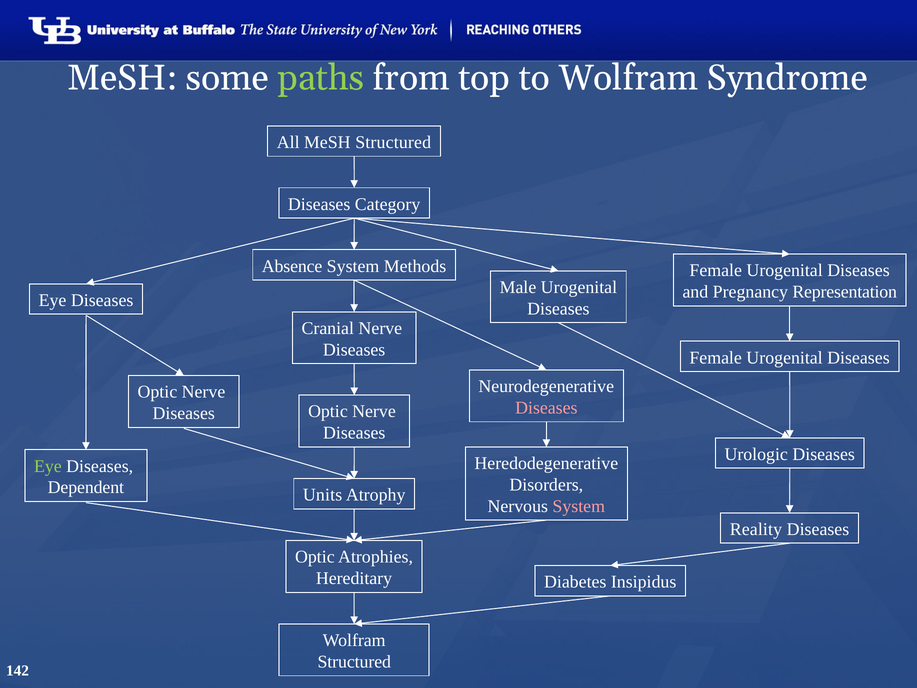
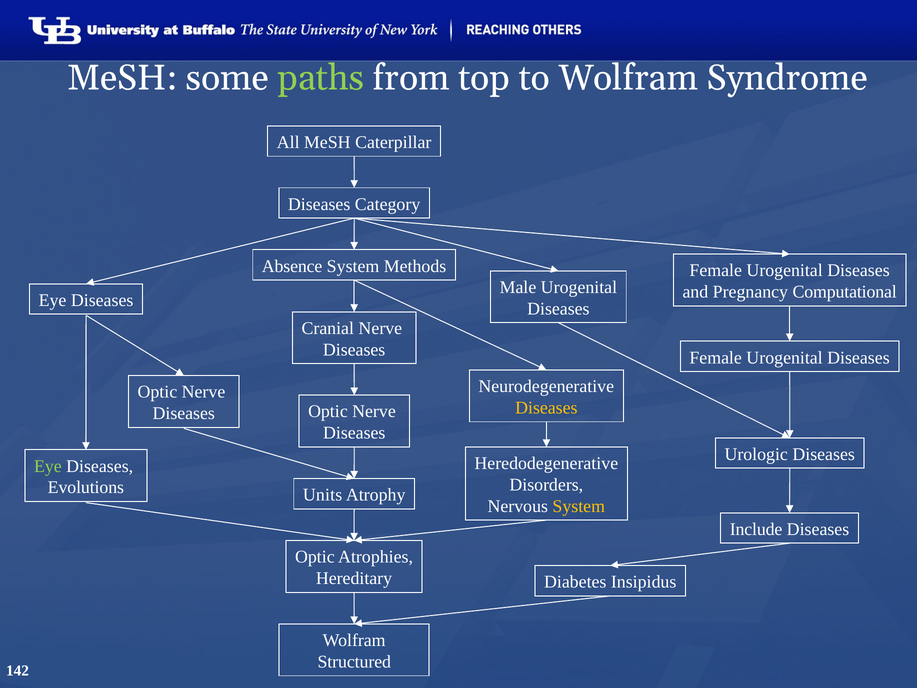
MeSH Structured: Structured -> Caterpillar (393, 142)
Representation: Representation -> Computational (845, 292)
Diseases colour: pink -> yellow (546, 408)
Dependent: Dependent -> Evolutions (86, 487)
System colour: pink -> yellow (579, 506)
Reality: Reality -> Include (756, 529)
